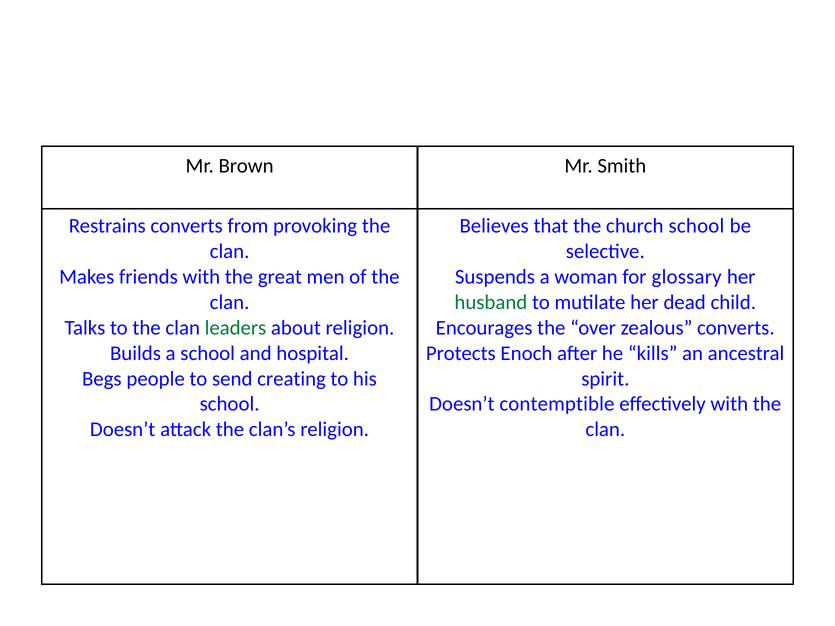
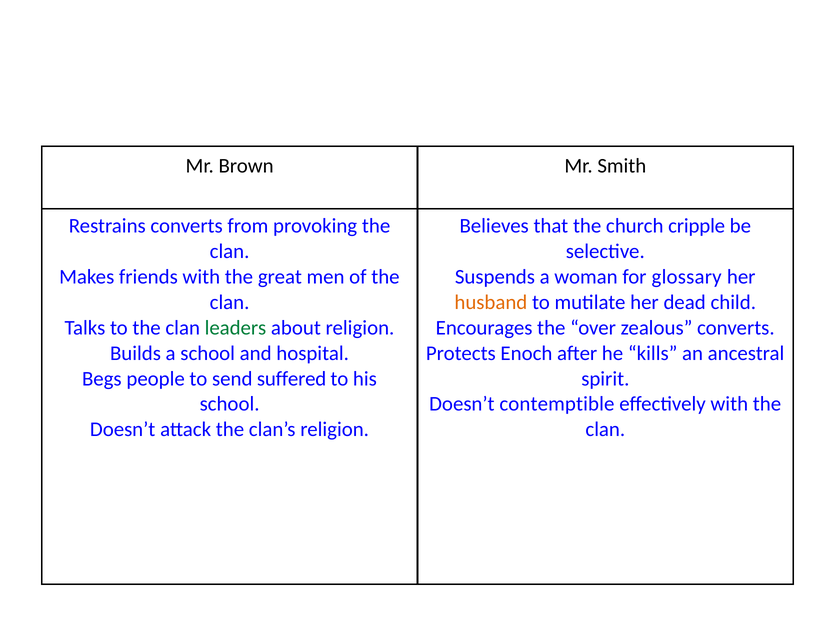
church school: school -> cripple (697, 226)
husband colour: green -> orange (491, 302)
creating: creating -> suffered (292, 379)
